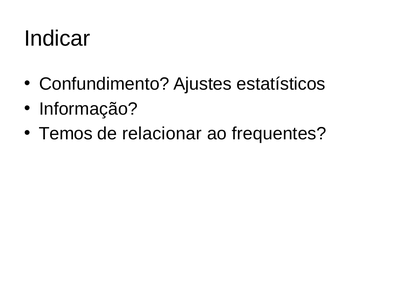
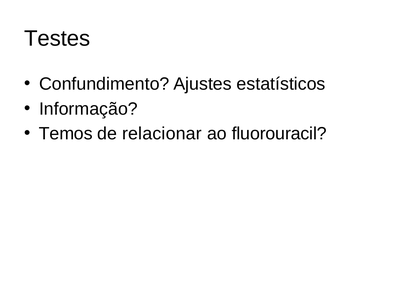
Indicar: Indicar -> Testes (57, 39)
frequentes: frequentes -> fluorouracil (279, 134)
